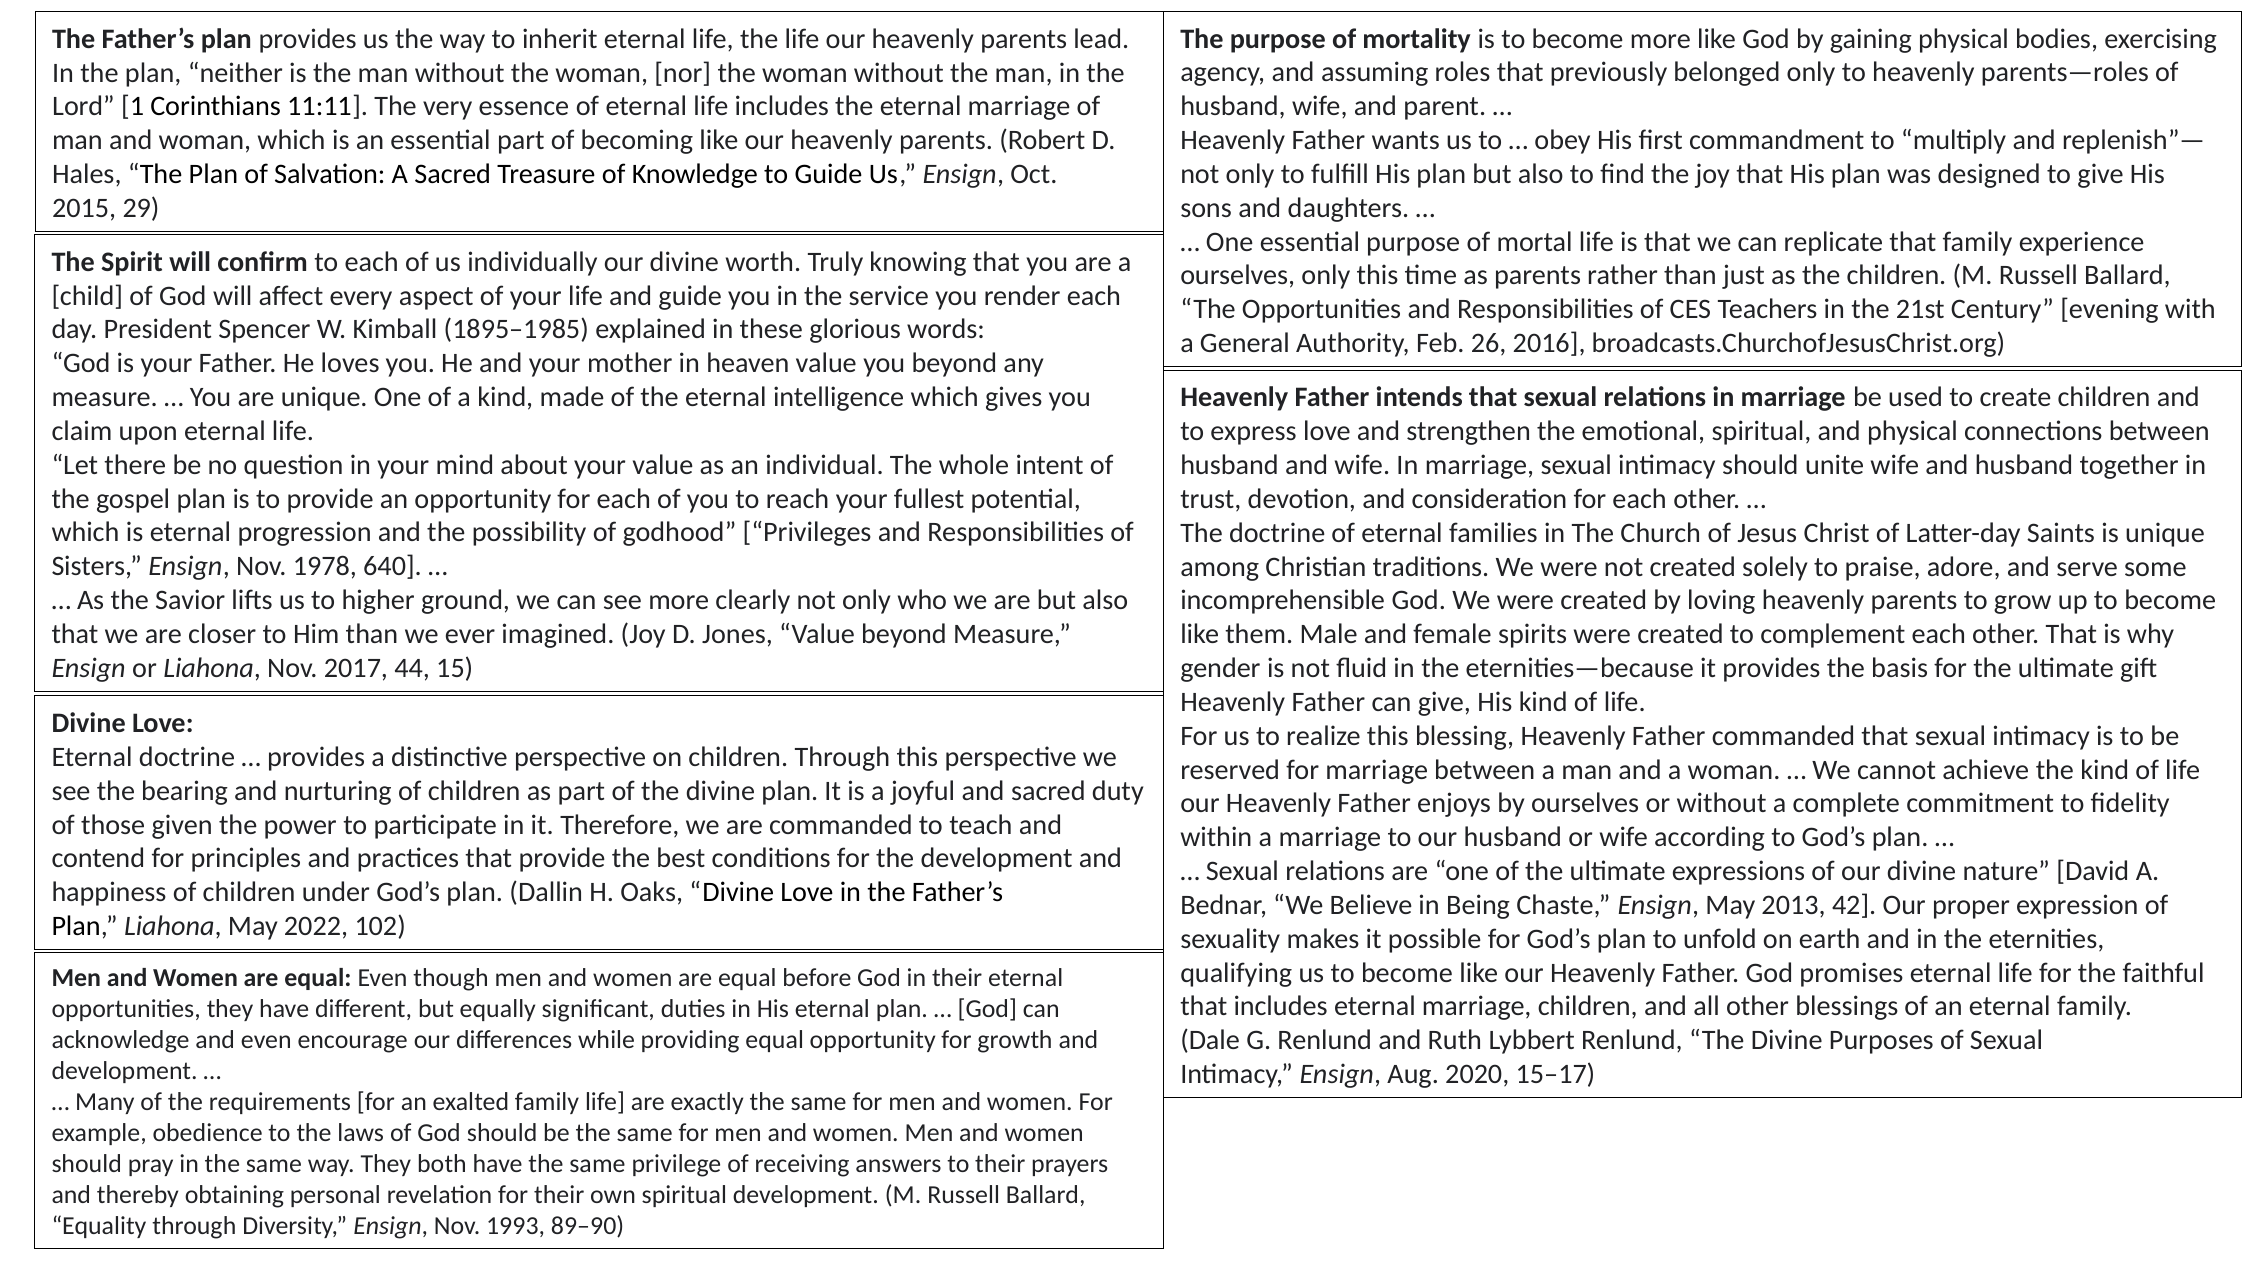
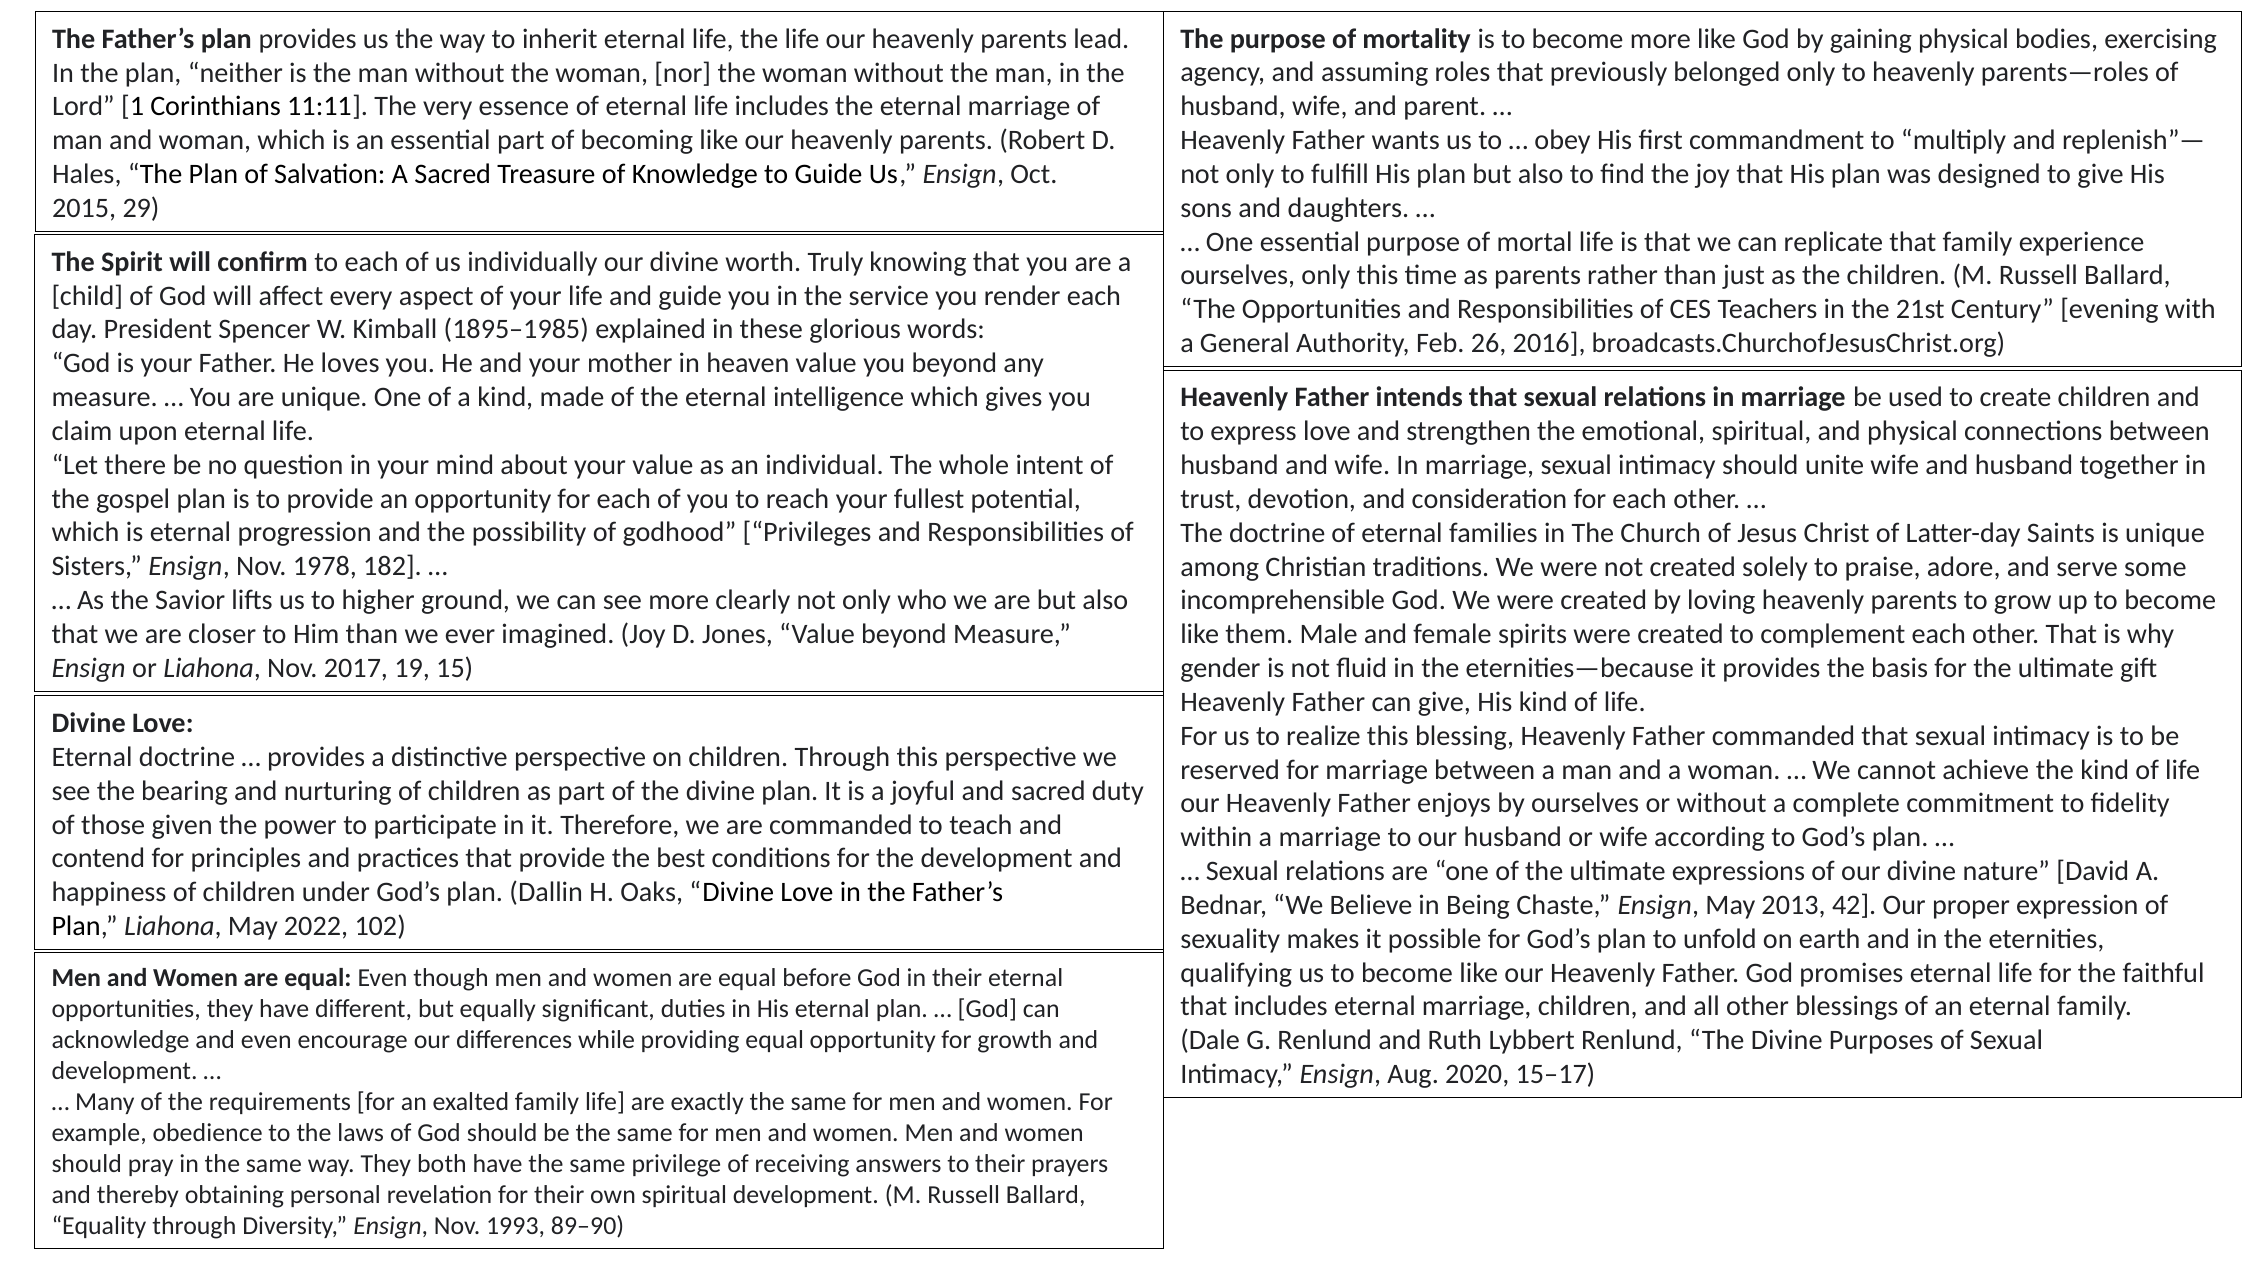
640: 640 -> 182 (393, 567)
44: 44 -> 19 (412, 668)
